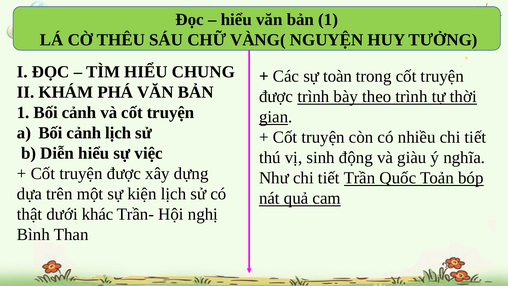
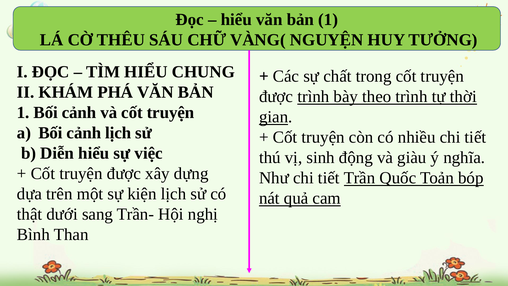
toàn: toàn -> chất (337, 76)
khác: khác -> sang (98, 214)
